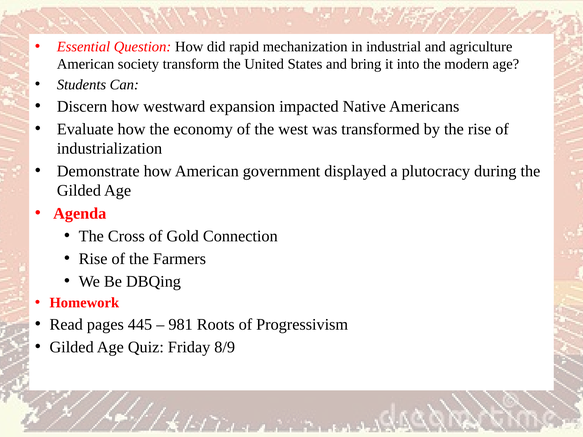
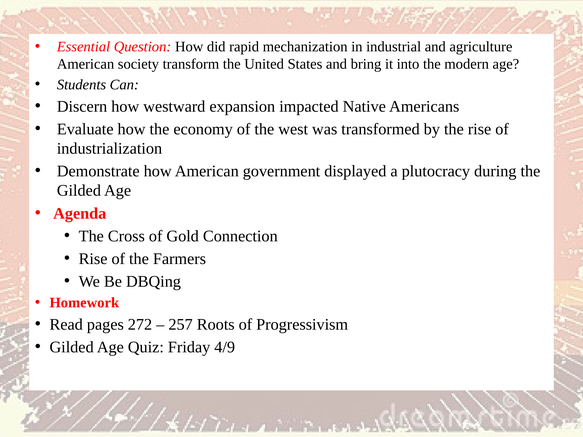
445: 445 -> 272 (140, 325)
981: 981 -> 257 (181, 325)
8/9: 8/9 -> 4/9 (225, 347)
